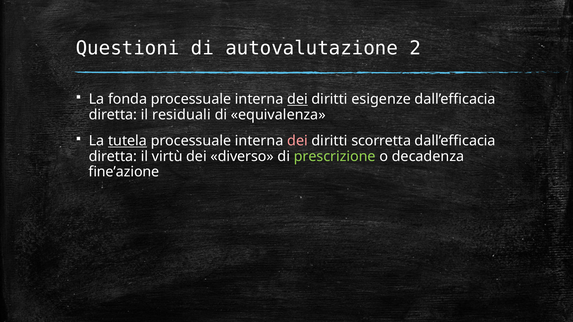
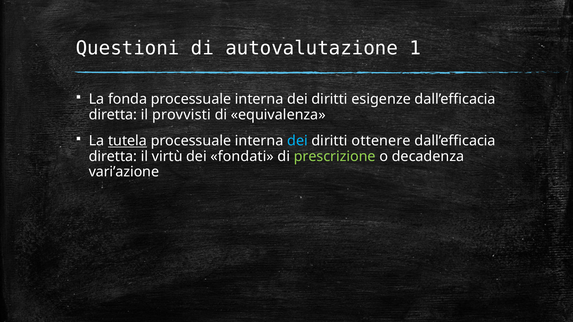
2: 2 -> 1 (415, 48)
dei underline: present -> none (298, 99)
residuali: residuali -> provvisti (181, 115)
dei colour: pink -> light blue (298, 141)
scorretta: scorretta -> ottenere (381, 141)
diverso: diverso -> fondati (242, 157)
fine’azione: fine’azione -> vari’azione (124, 172)
